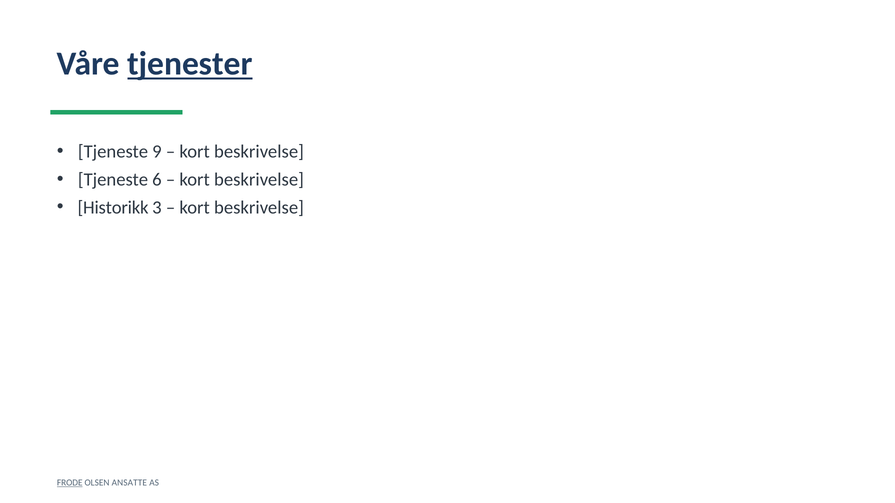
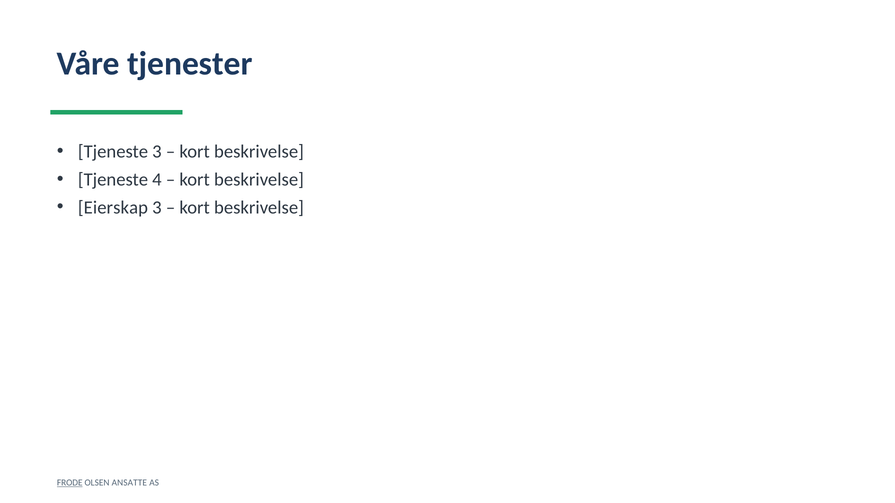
tjenester underline: present -> none (190, 64)
Tjeneste 9: 9 -> 3 (157, 152)
6: 6 -> 4 (157, 180)
Historikk: Historikk -> Eierskap (113, 208)
